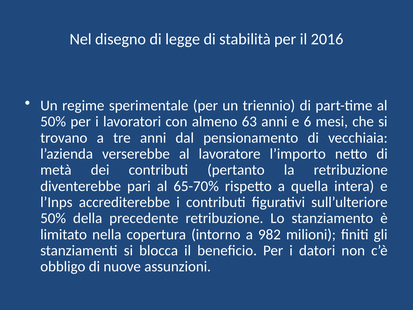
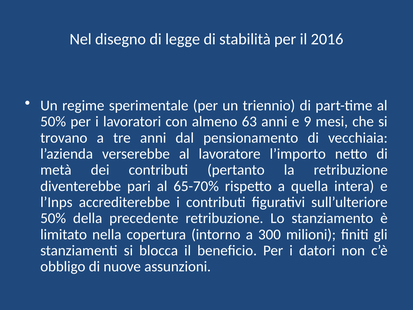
6: 6 -> 9 (307, 122)
982: 982 -> 300 (269, 234)
